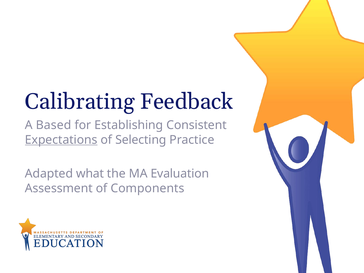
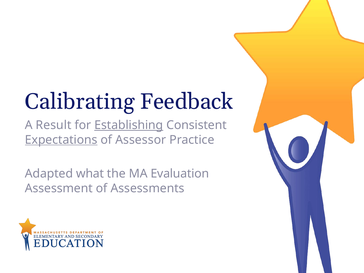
Based: Based -> Result (54, 125)
Establishing underline: none -> present (129, 125)
Selecting: Selecting -> Assessor (141, 140)
Components: Components -> Assessments (148, 188)
